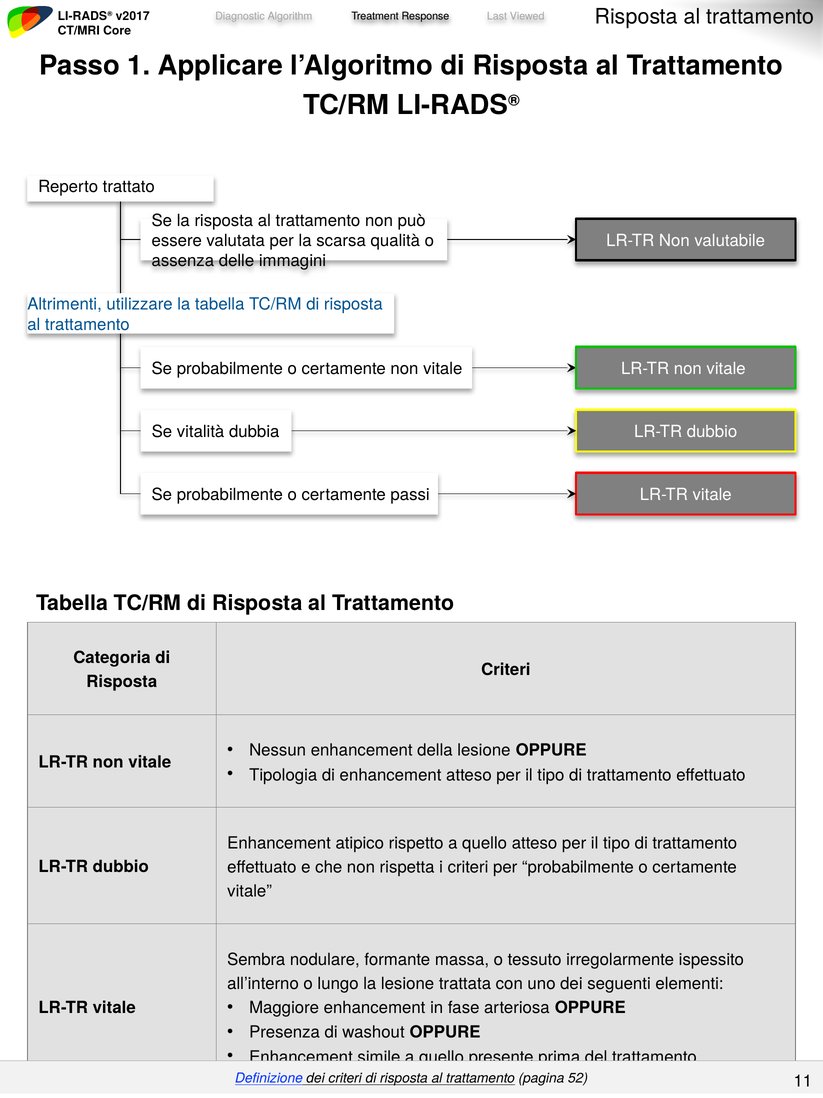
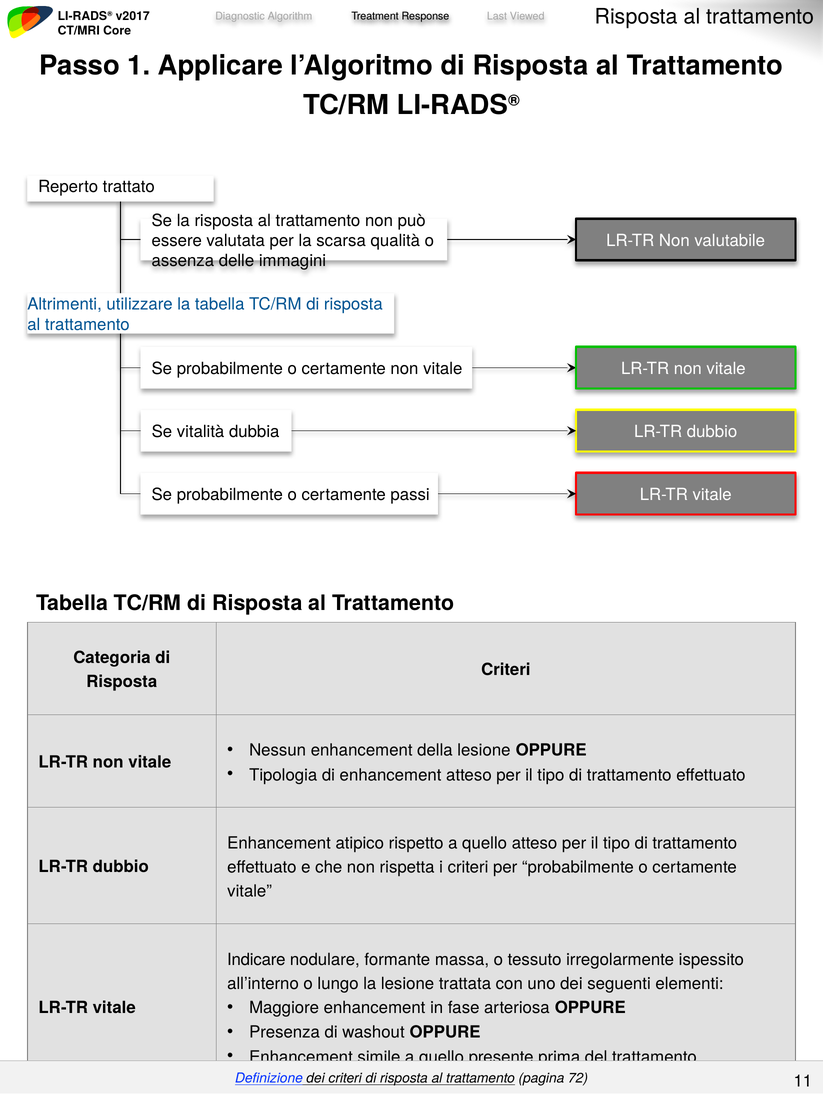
Sembra: Sembra -> Indicare (256, 959)
52: 52 -> 72 (578, 1078)
